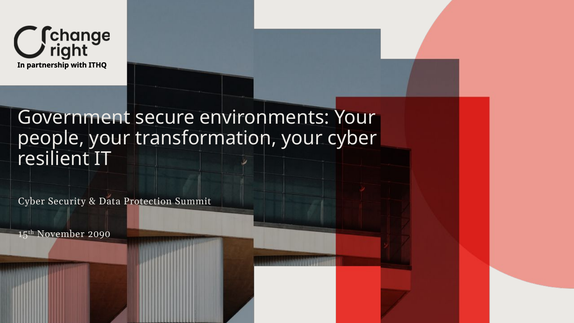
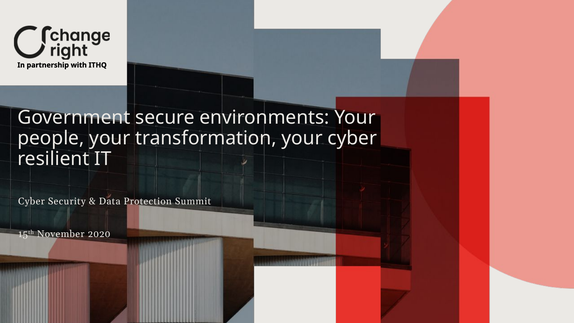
2090: 2090 -> 2020 (99, 234)
